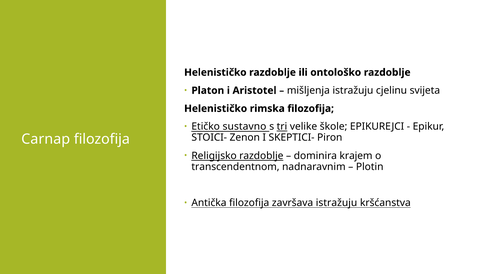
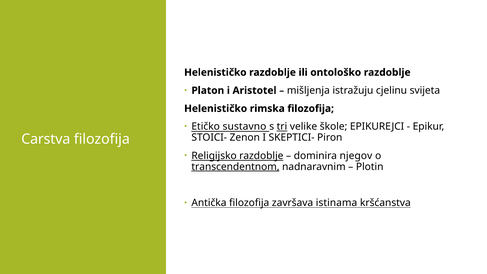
Carnap: Carnap -> Carstva (46, 139)
krajem: krajem -> njegov (356, 156)
transcendentnom underline: none -> present (235, 167)
završava istražuju: istražuju -> istinama (337, 203)
